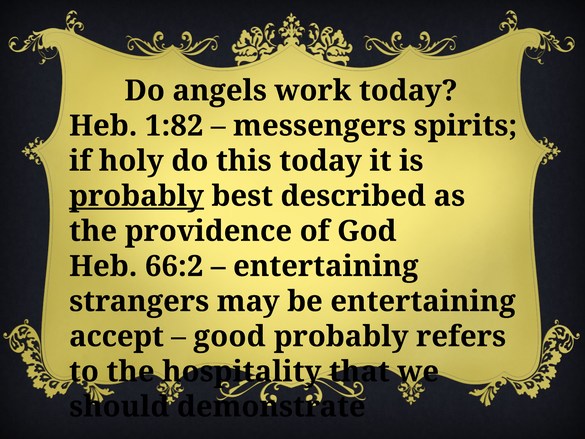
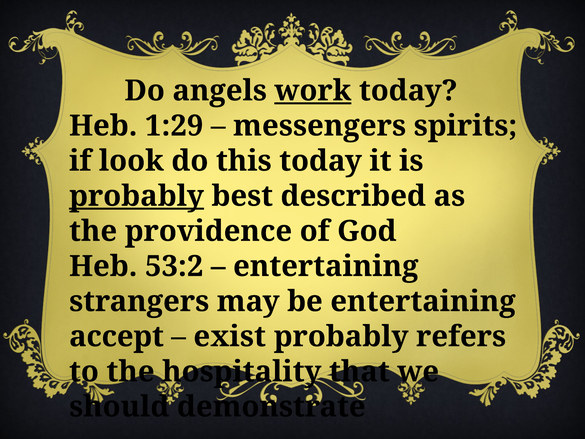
work underline: none -> present (313, 91)
1:82: 1:82 -> 1:29 (174, 126)
holy: holy -> look (131, 161)
66:2: 66:2 -> 53:2 (174, 266)
good: good -> exist (230, 336)
